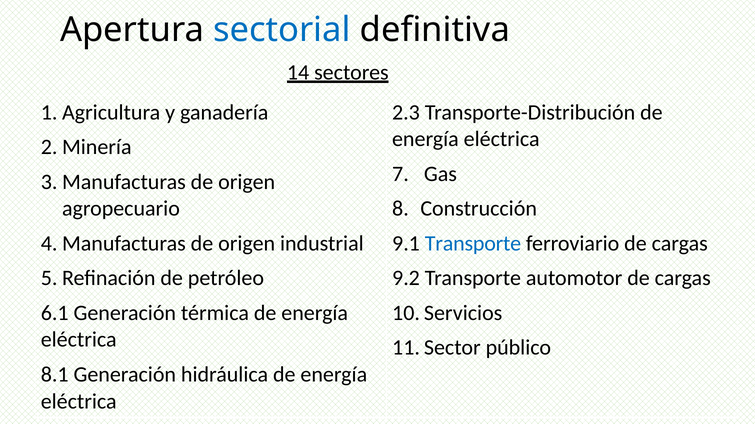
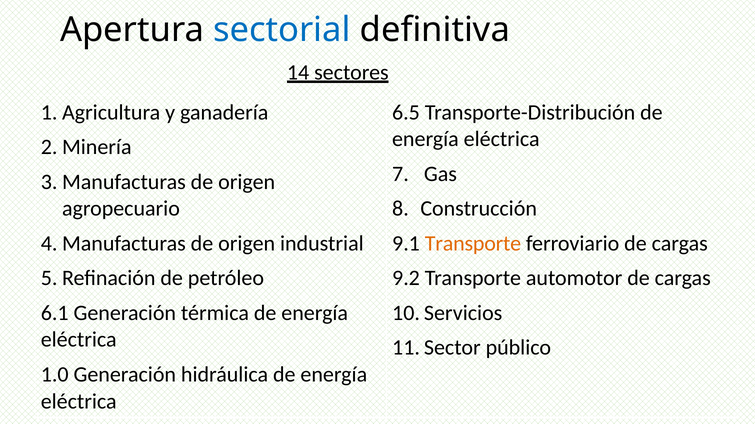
2.3: 2.3 -> 6.5 (406, 113)
Transporte colour: blue -> orange (473, 244)
8.1: 8.1 -> 1.0 (55, 375)
